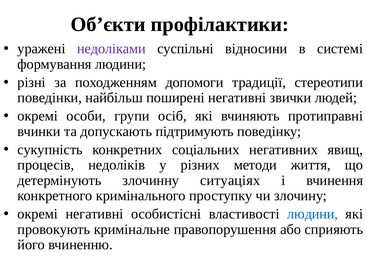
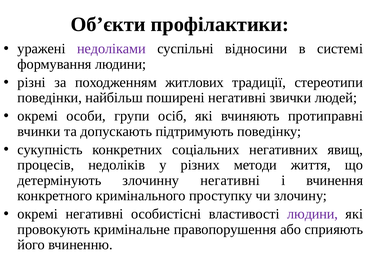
допомоги: допомоги -> житлових (195, 82)
злочинну ситуаціях: ситуаціях -> негативні (230, 180)
людини colour: blue -> purple (313, 214)
